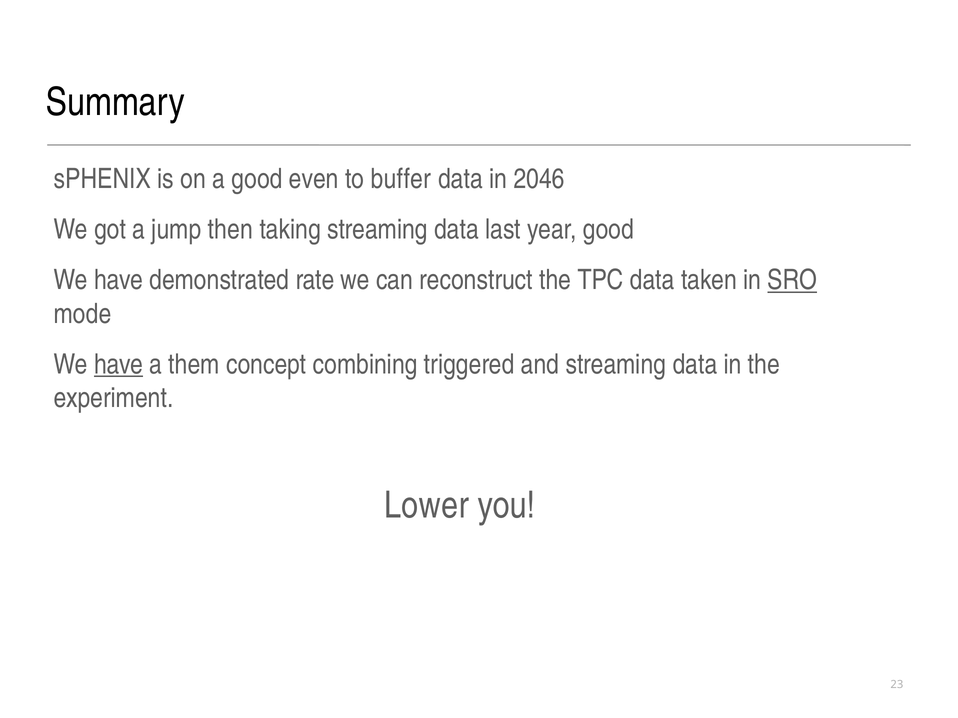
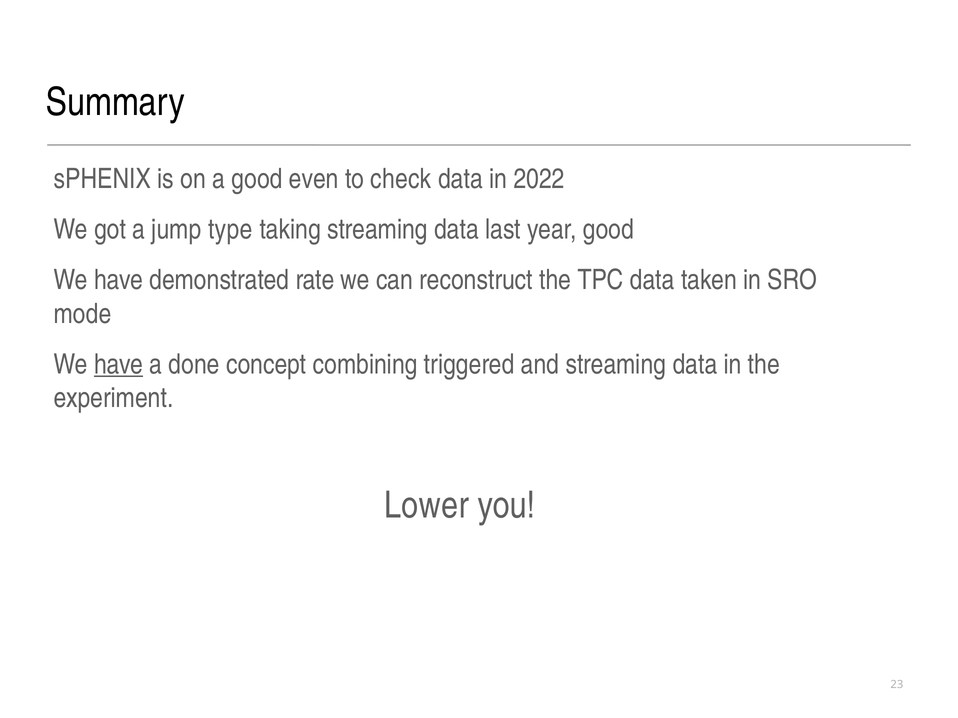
buffer: buffer -> check (401, 179)
2046: 2046 -> 2022 (539, 179)
then: then -> type (230, 230)
SRO underline: present -> none (792, 280)
them: them -> done (194, 364)
